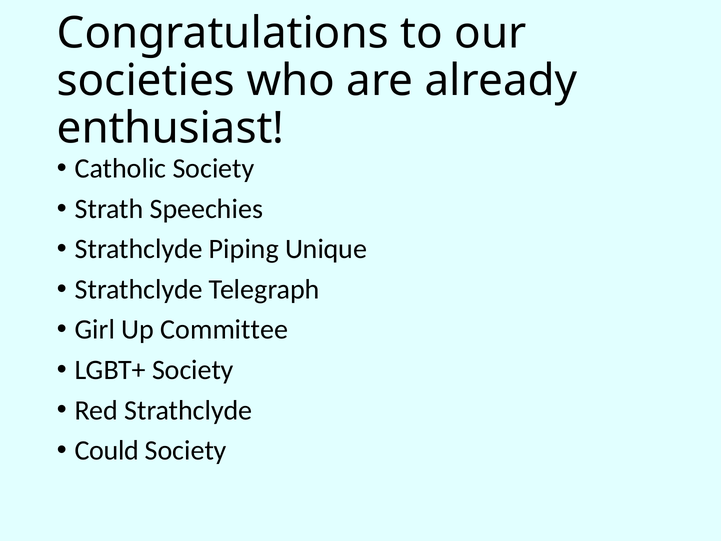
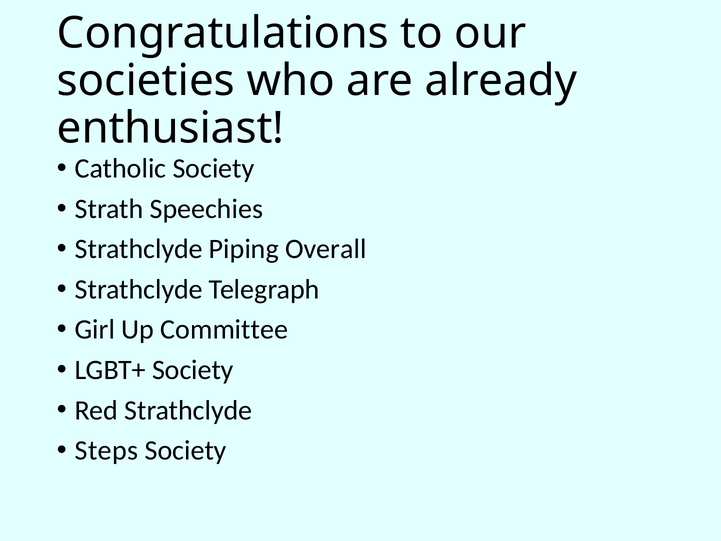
Unique: Unique -> Overall (326, 249)
Could: Could -> Steps (106, 450)
